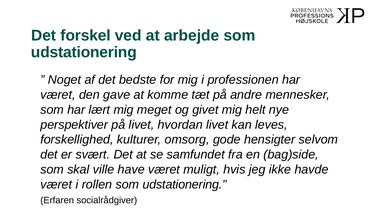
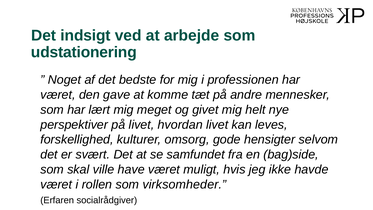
forskel: forskel -> indsigt (86, 35)
rollen som udstationering: udstationering -> virksomheder (184, 184)
